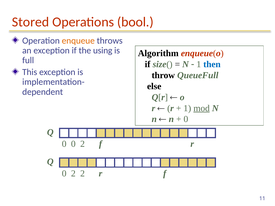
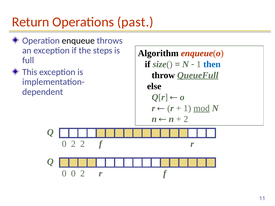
Stored: Stored -> Return (31, 22)
bool: bool -> past (135, 22)
enqueue colour: orange -> black (78, 41)
using: using -> steps (103, 51)
QueueFull underline: none -> present (198, 75)
0: 0 -> 2 (186, 119)
0: 0 -> 2 (73, 144)
2: 2 -> 0 (73, 174)
